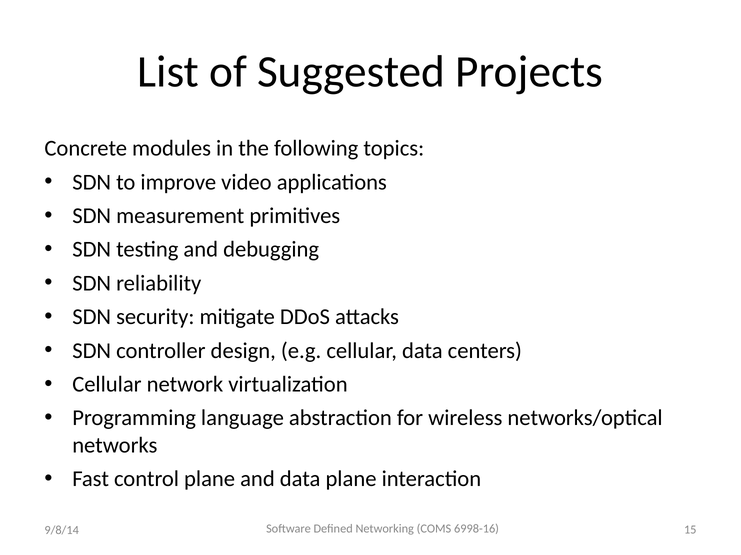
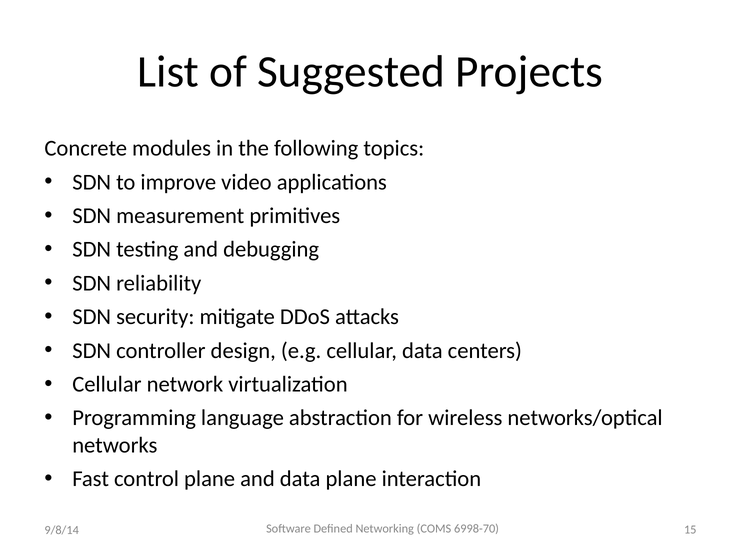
6998-16: 6998-16 -> 6998-70 (477, 529)
